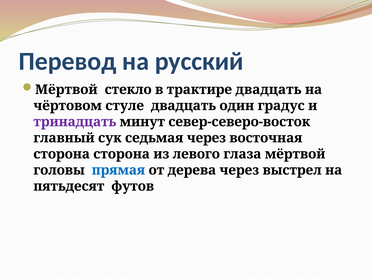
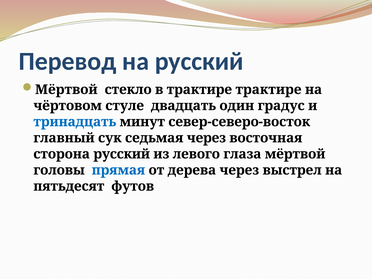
трактире двадцать: двадцать -> трактире (268, 90)
тринадцать colour: purple -> blue (75, 122)
сторона сторона: сторона -> русский (122, 154)
